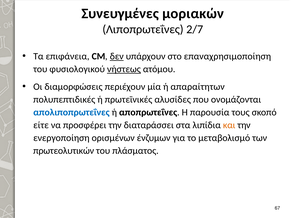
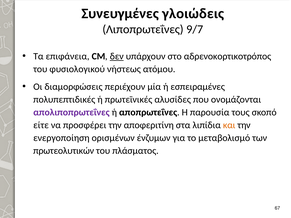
μοριακών: μοριακών -> γλοιώδεις (193, 13)
2/7: 2/7 -> 9/7 (195, 29)
επαναχρησιμοποίηση: επαναχρησιμοποίηση -> αδρενοκορτικοτρόπος (228, 56)
νήστεως underline: present -> none (124, 69)
απαραίτητων: απαραίτητων -> εσπειραμένες (198, 87)
απολιποπρωτεΐνες colour: blue -> purple (71, 112)
διαταράσσει: διαταράσσει -> αποφεριτίνη (149, 125)
